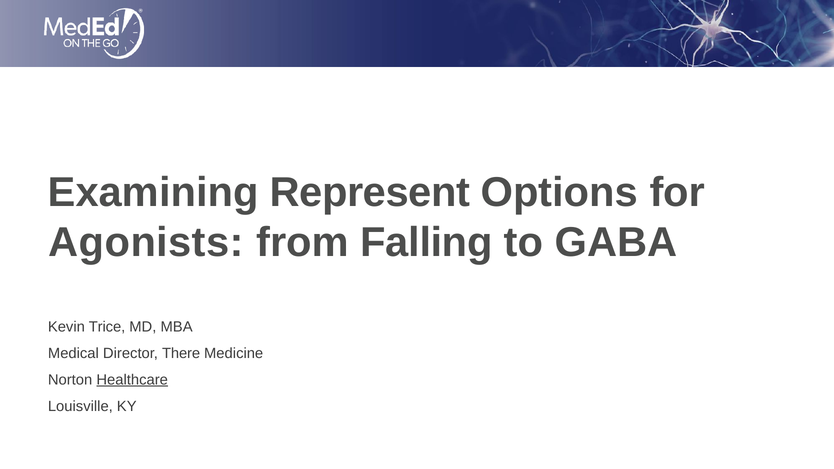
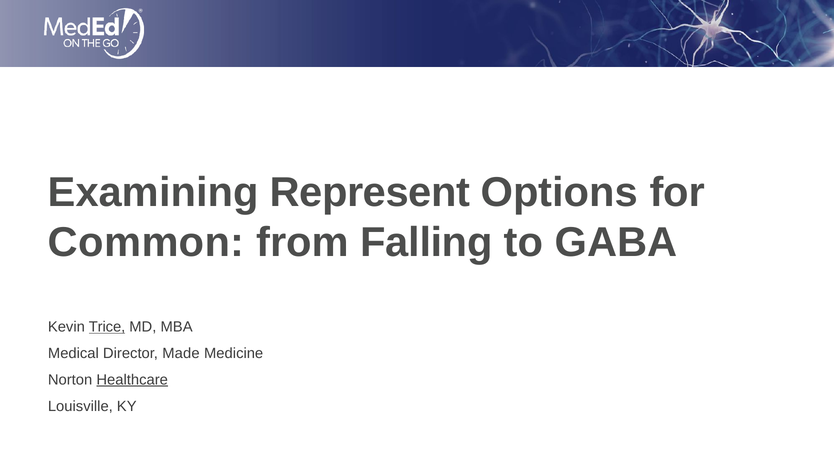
Agonists: Agonists -> Common (146, 242)
Trice underline: none -> present (107, 327)
There: There -> Made (181, 353)
